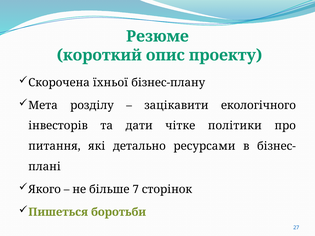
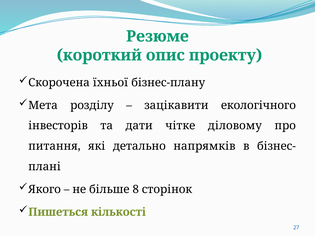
політики: політики -> діловому (235, 126)
ресурсами: ресурсами -> напрямків (204, 146)
7: 7 -> 8 (136, 190)
боротьби: боротьби -> кількості (118, 212)
